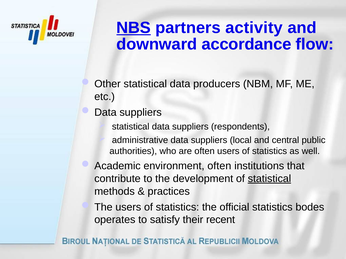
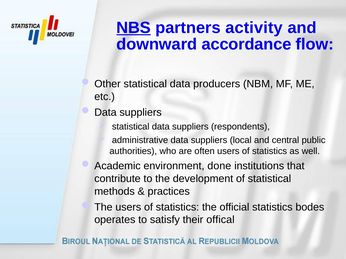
environment often: often -> done (219, 166)
statistical underline: present -> none (269, 179)
recent: recent -> offical (220, 220)
